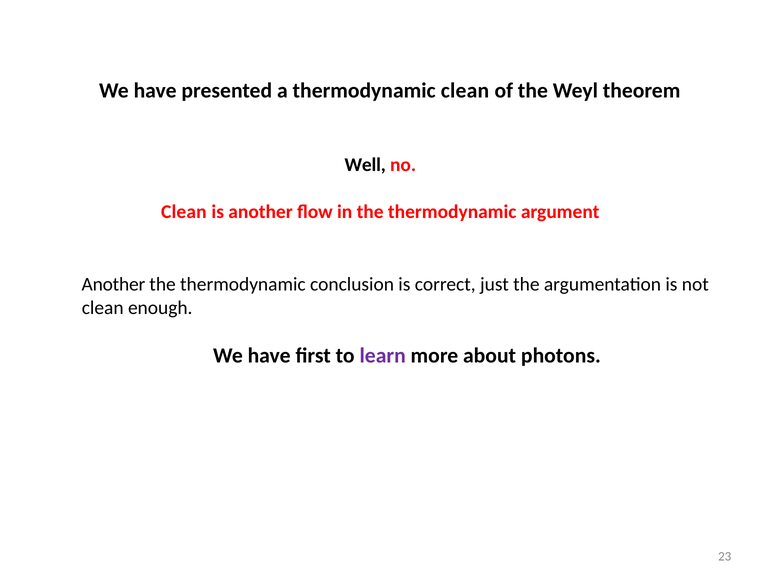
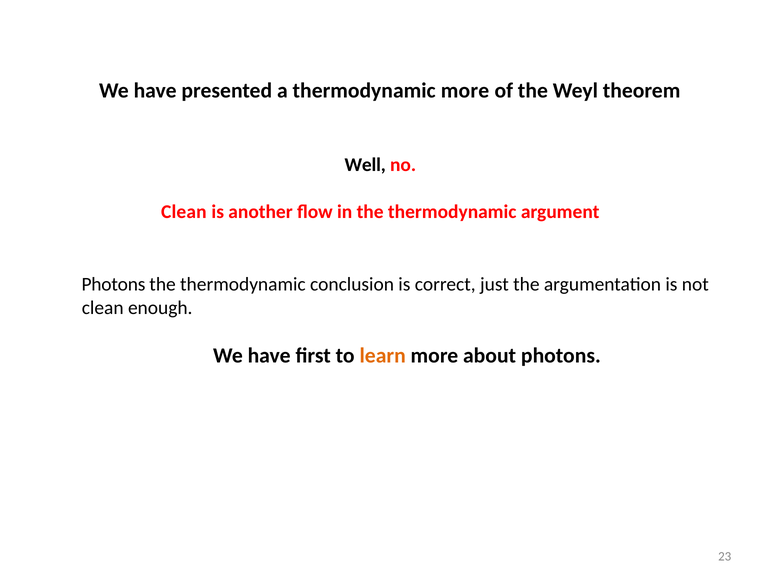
thermodynamic clean: clean -> more (465, 91)
Another: Another -> Photons (113, 285)
learn colour: purple -> orange (383, 356)
